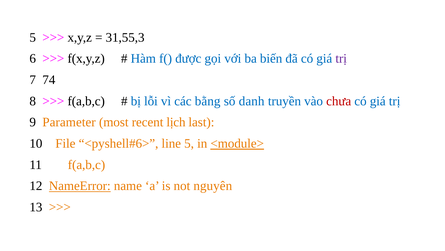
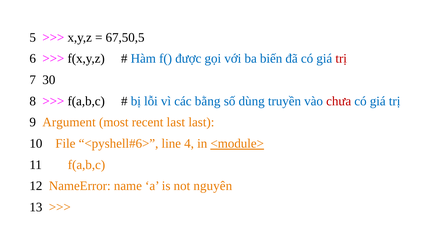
31,55,3: 31,55,3 -> 67,50,5 (125, 37)
trị colour: purple -> red (341, 59)
74: 74 -> 30 (49, 80)
danh: danh -> dùng (252, 101)
Parameter: Parameter -> Argument (69, 122)
recent lịch: lịch -> last (176, 122)
line 5: 5 -> 4 (189, 143)
NameError underline: present -> none (80, 185)
